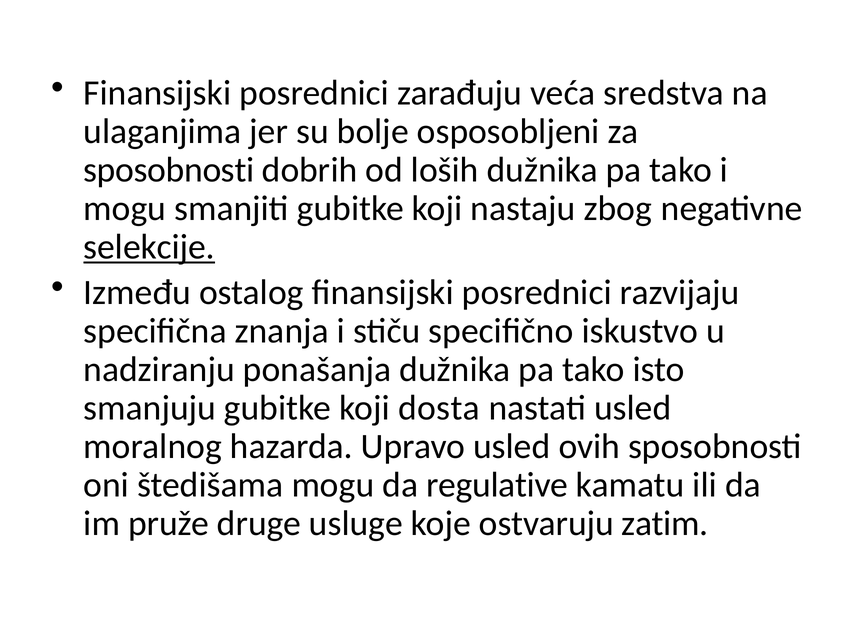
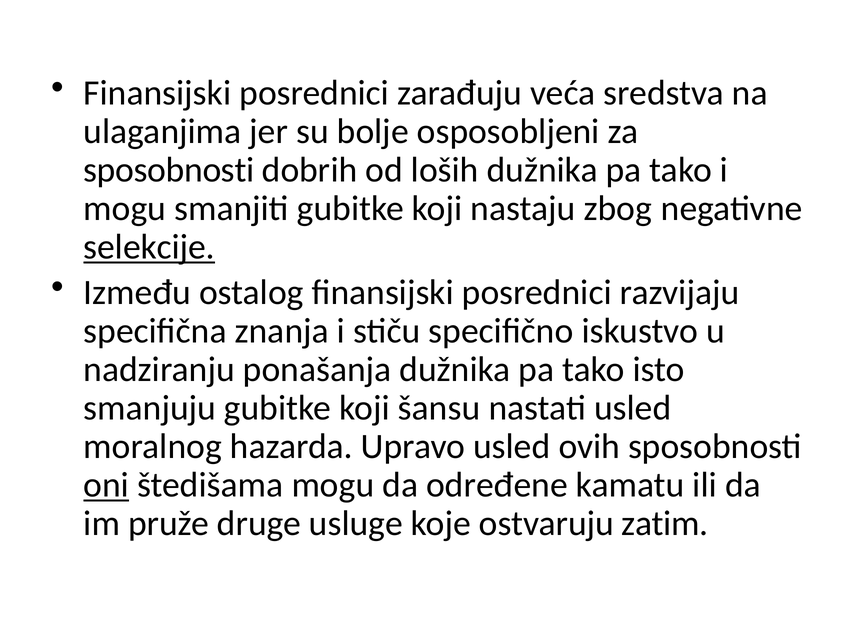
dosta: dosta -> šansu (439, 408)
oni underline: none -> present (106, 485)
regulative: regulative -> određene (497, 485)
